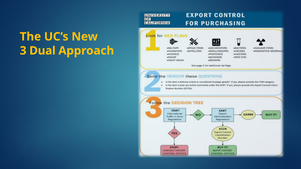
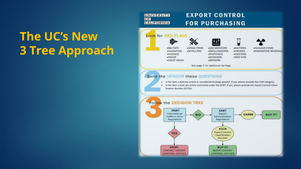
Dual: Dual -> Tree (42, 51)
